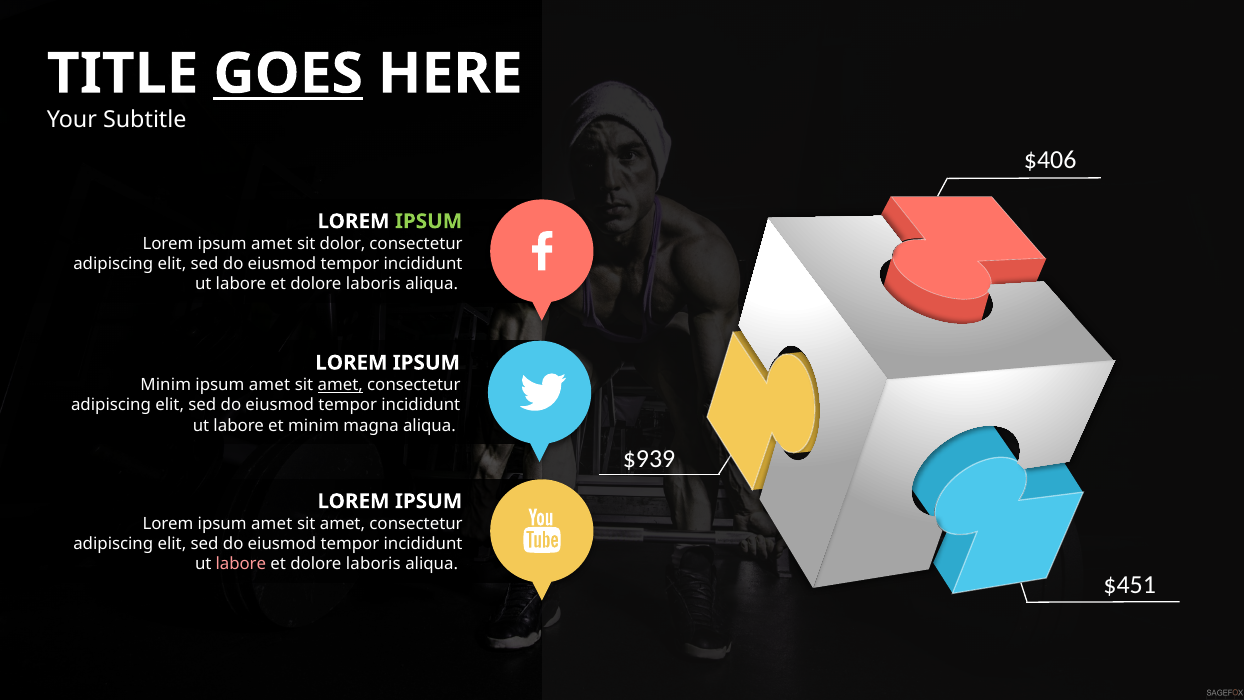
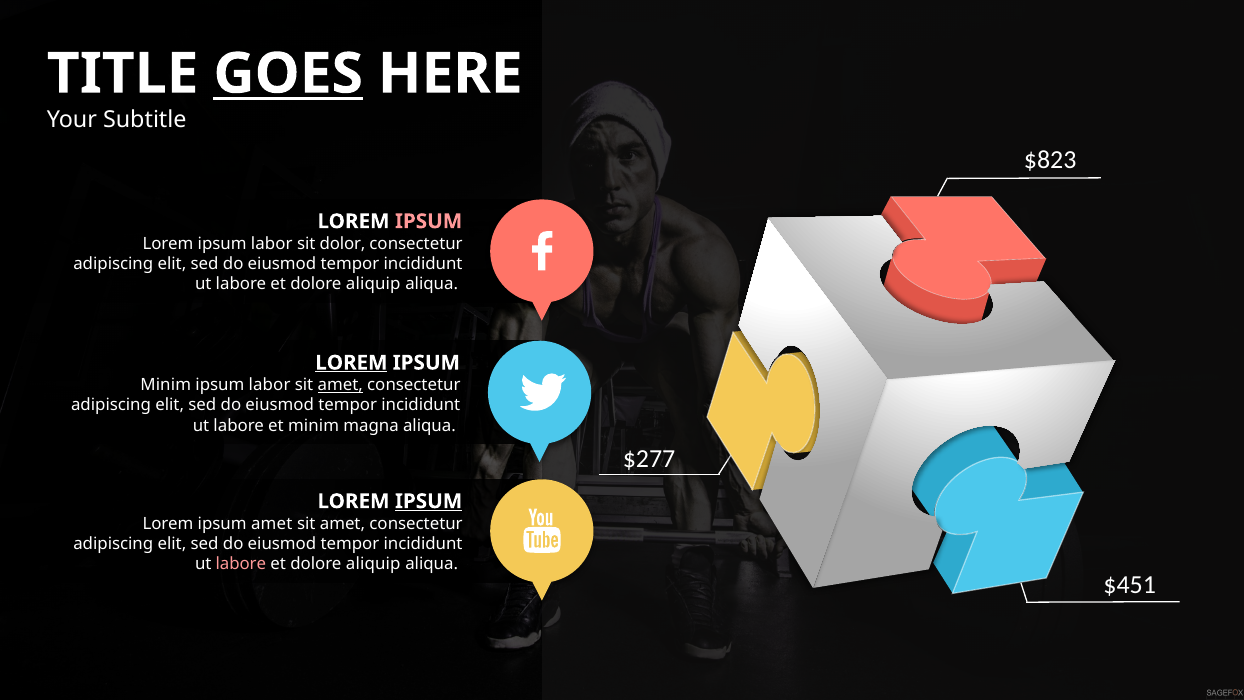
$406: $406 -> $823 (1050, 160)
IPSUM colour: light green -> pink (429, 221)
amet: amet -> labor (272, 244)
laboris: laboris -> aliquip (373, 284)
LOREM underline: none -> present (351, 363)
amet: amet -> labor (270, 385)
$939: $939 -> $277 (649, 458)
IPSUM underline: none -> present (429, 501)
laboris: laboris -> aliquip (373, 564)
